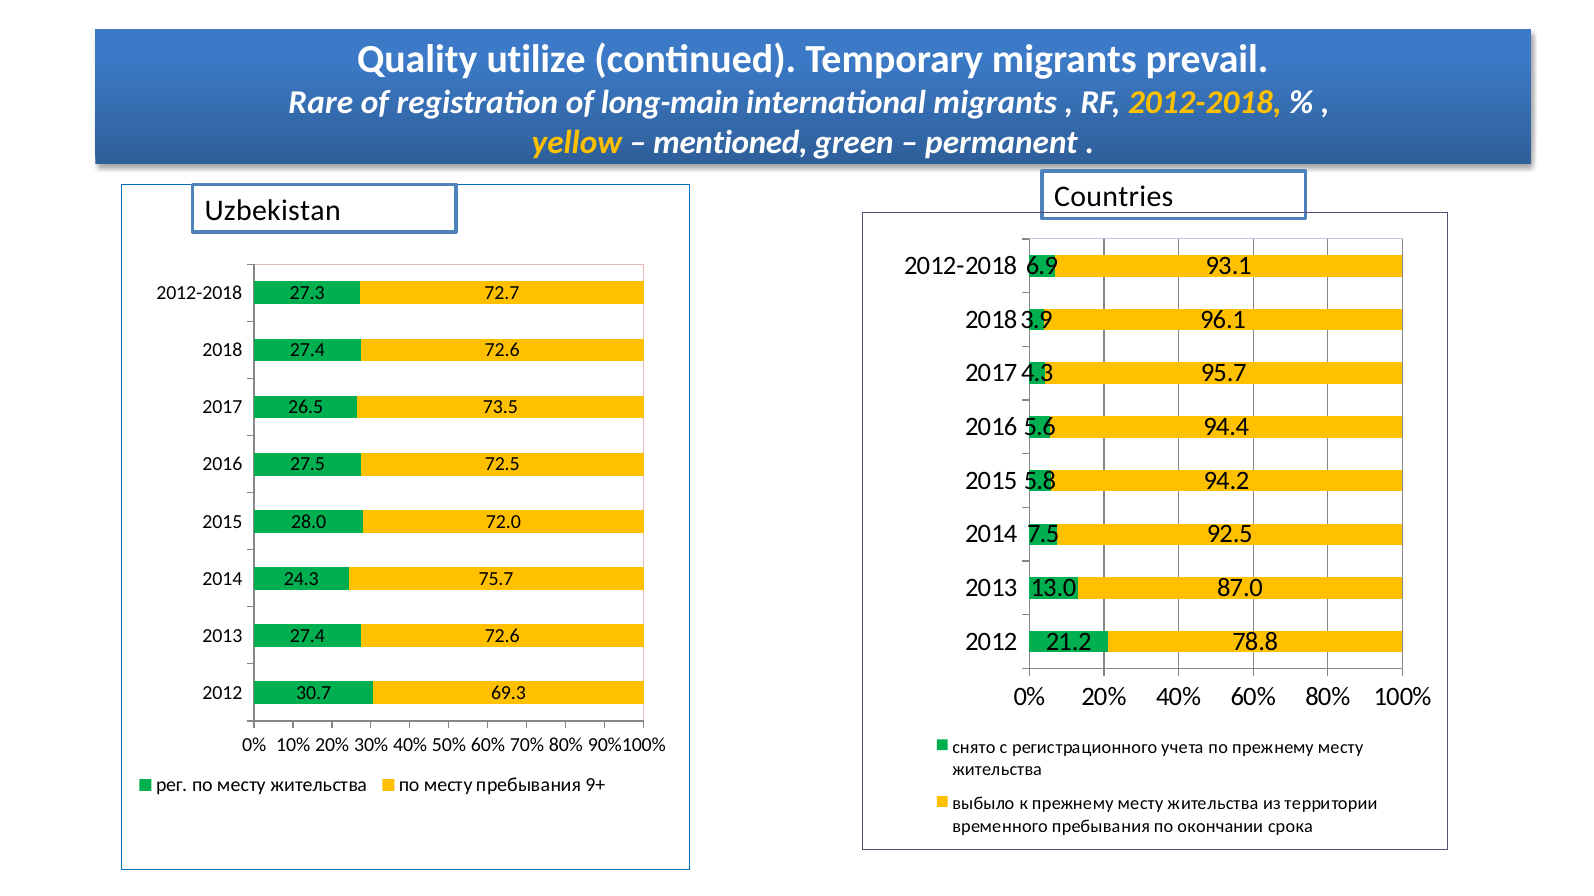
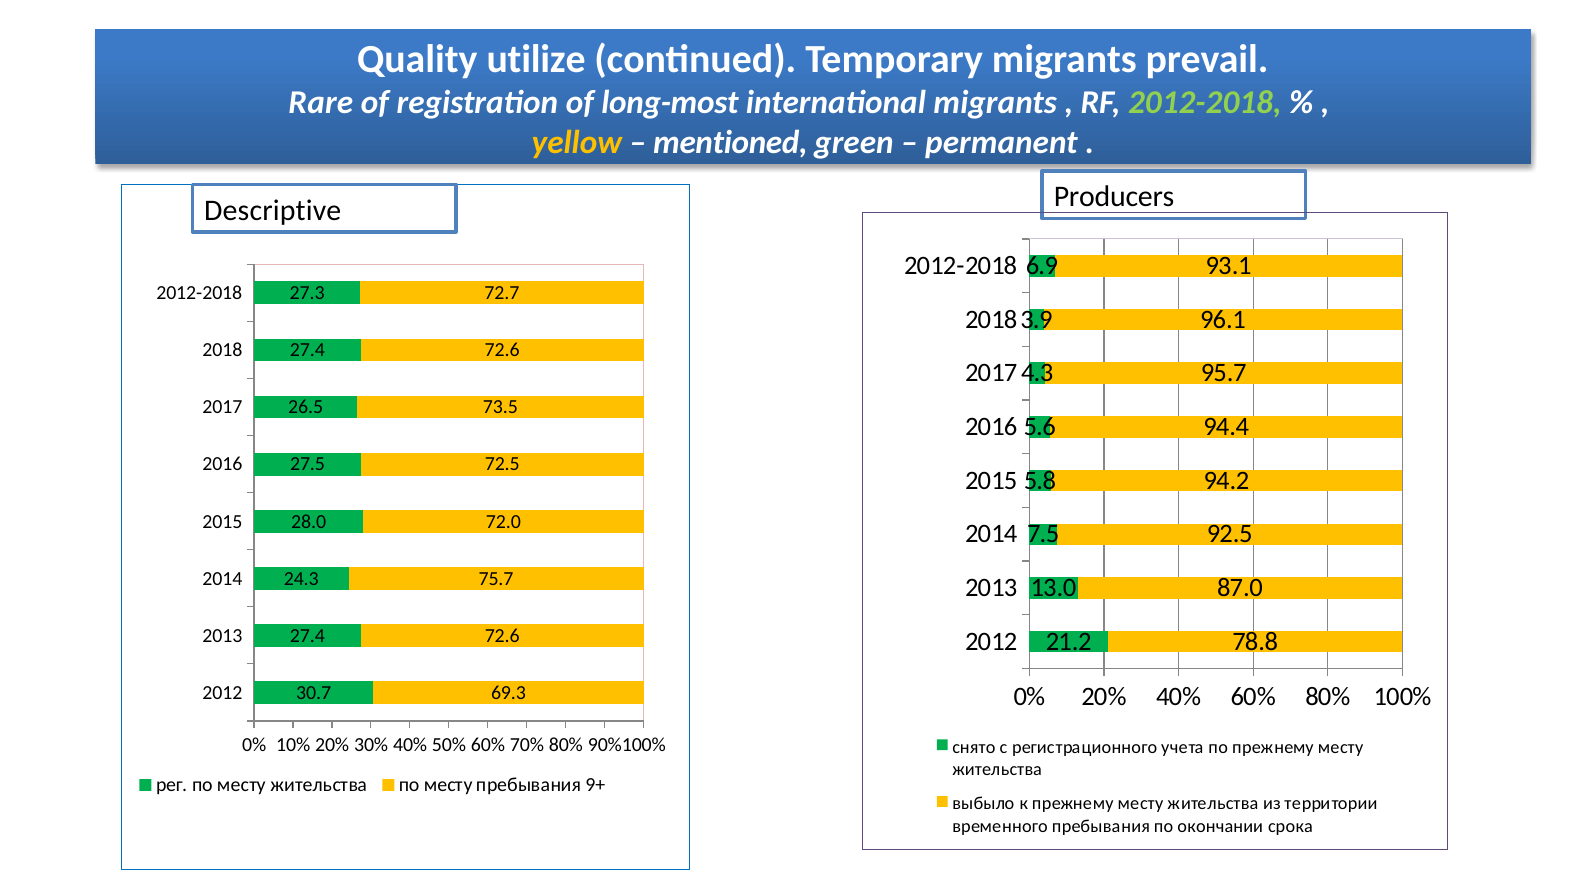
long-main: long-main -> long-most (670, 103)
2012-2018 colour: yellow -> light green (1205, 103)
Countries: Countries -> Producers (1114, 197)
Uzbekistan: Uzbekistan -> Descriptive (273, 210)
